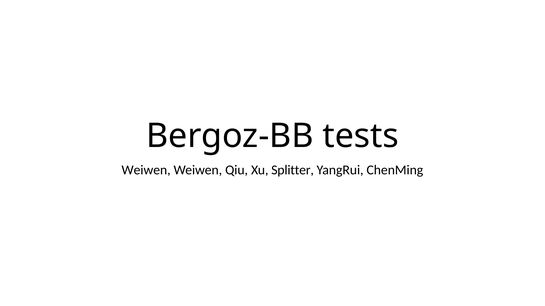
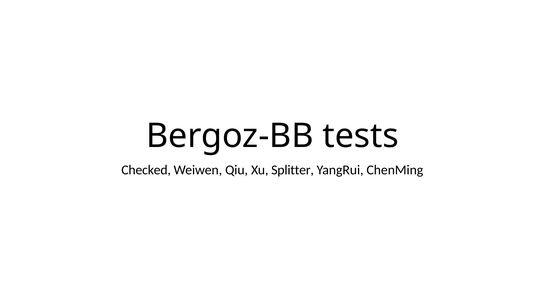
Weiwen: Weiwen -> Checked (146, 170)
